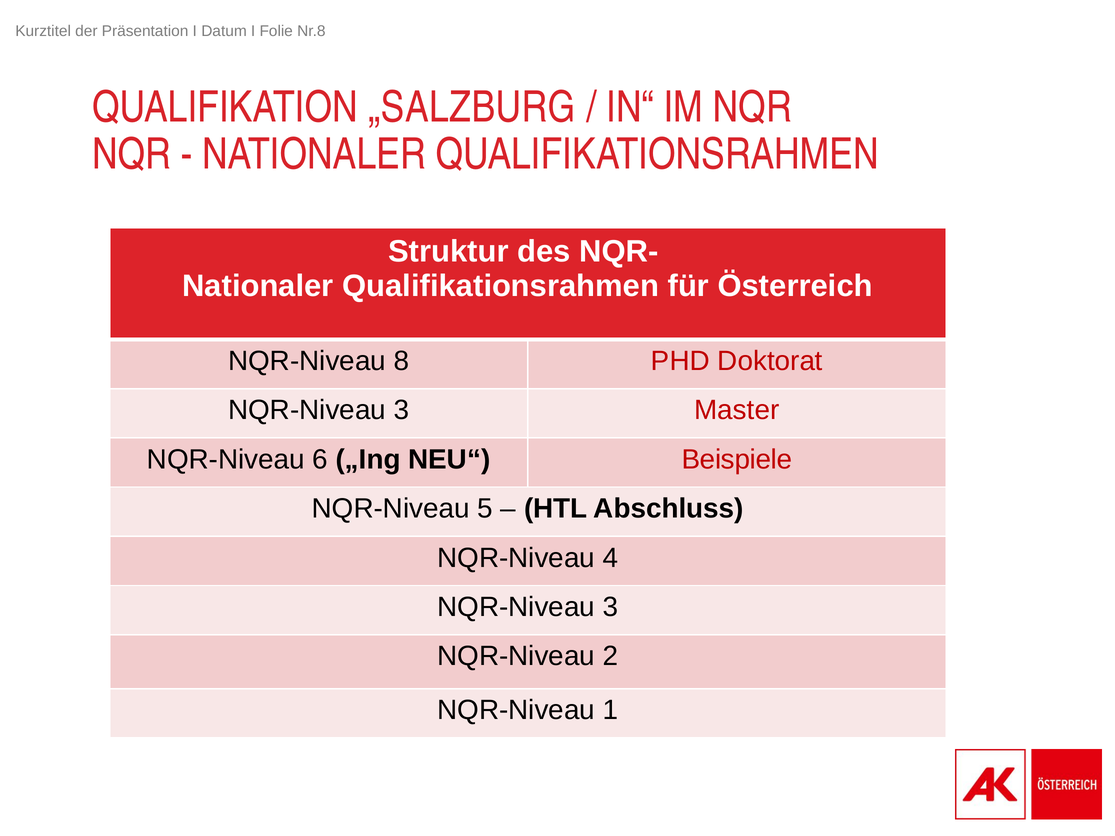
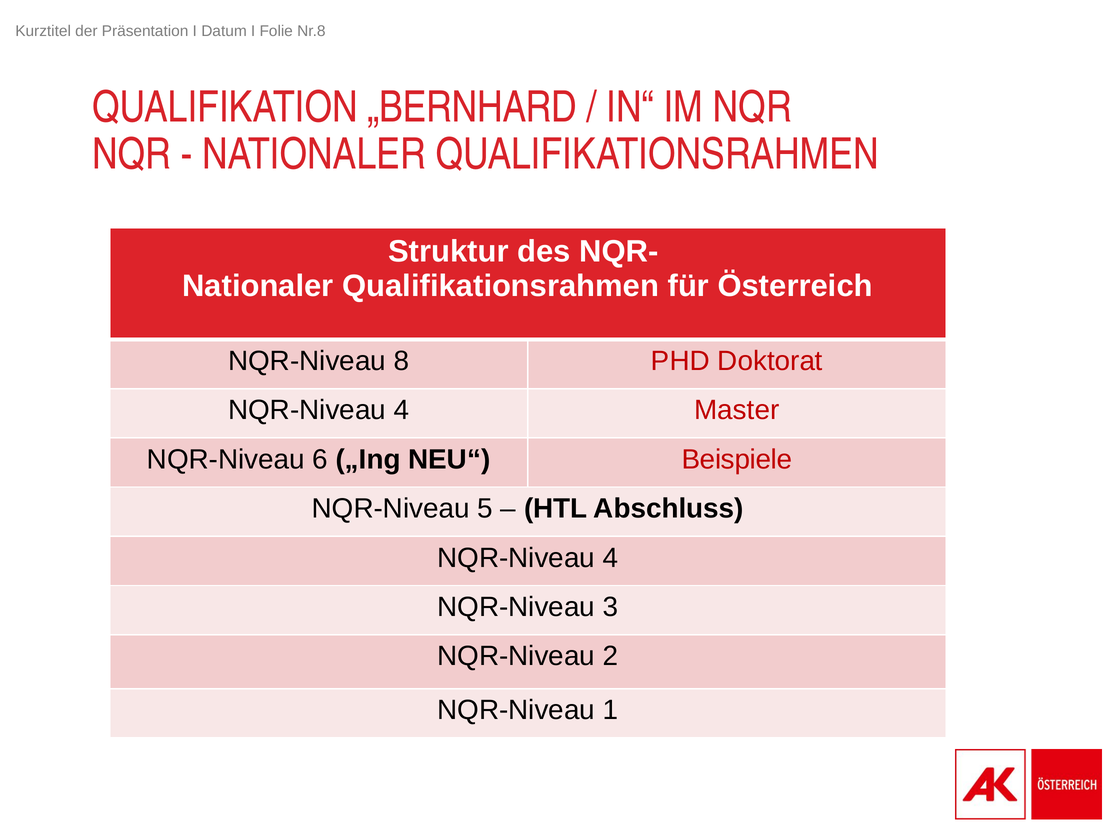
„SALZBURG: „SALZBURG -> „BERNHARD (472, 108)
3: 3 -> 4 (401, 410)
